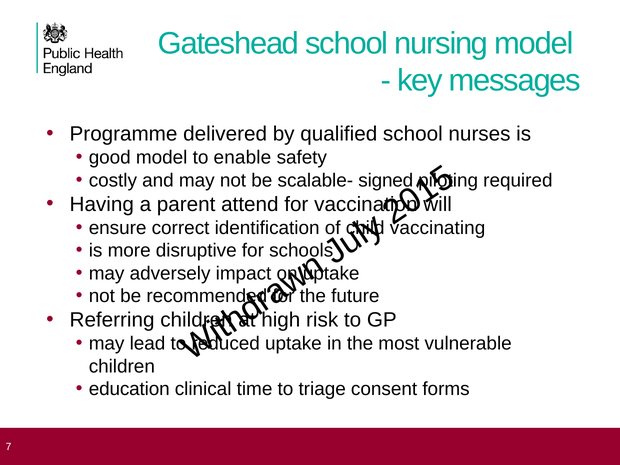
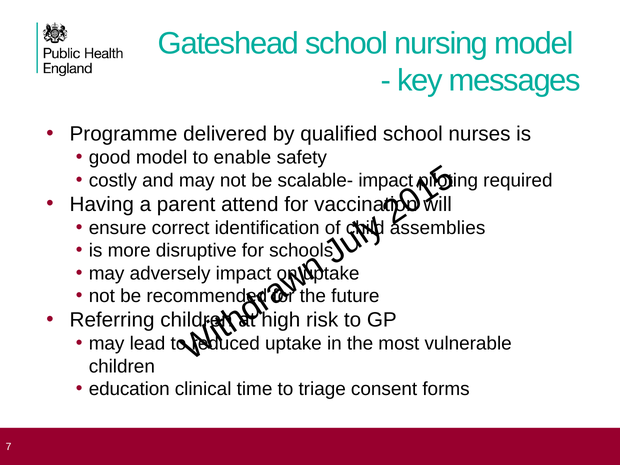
scalable- signed: signed -> impact (386, 180)
vaccinating: vaccinating -> assemblies (438, 228)
